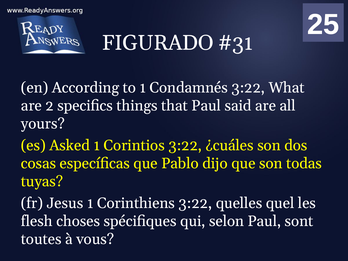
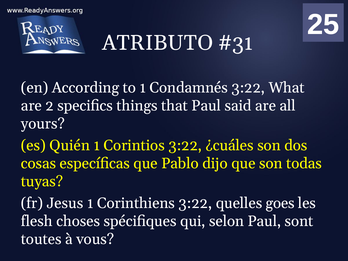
FIGURADO: FIGURADO -> ATRIBUTO (158, 43)
Asked: Asked -> Quién (70, 145)
quel: quel -> goes (280, 203)
